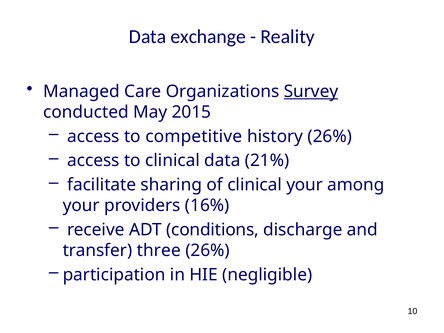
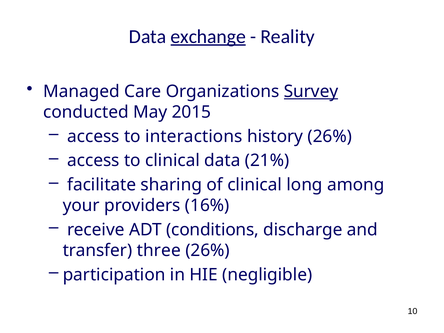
exchange underline: none -> present (208, 37)
competitive: competitive -> interactions (194, 136)
clinical your: your -> long (305, 185)
